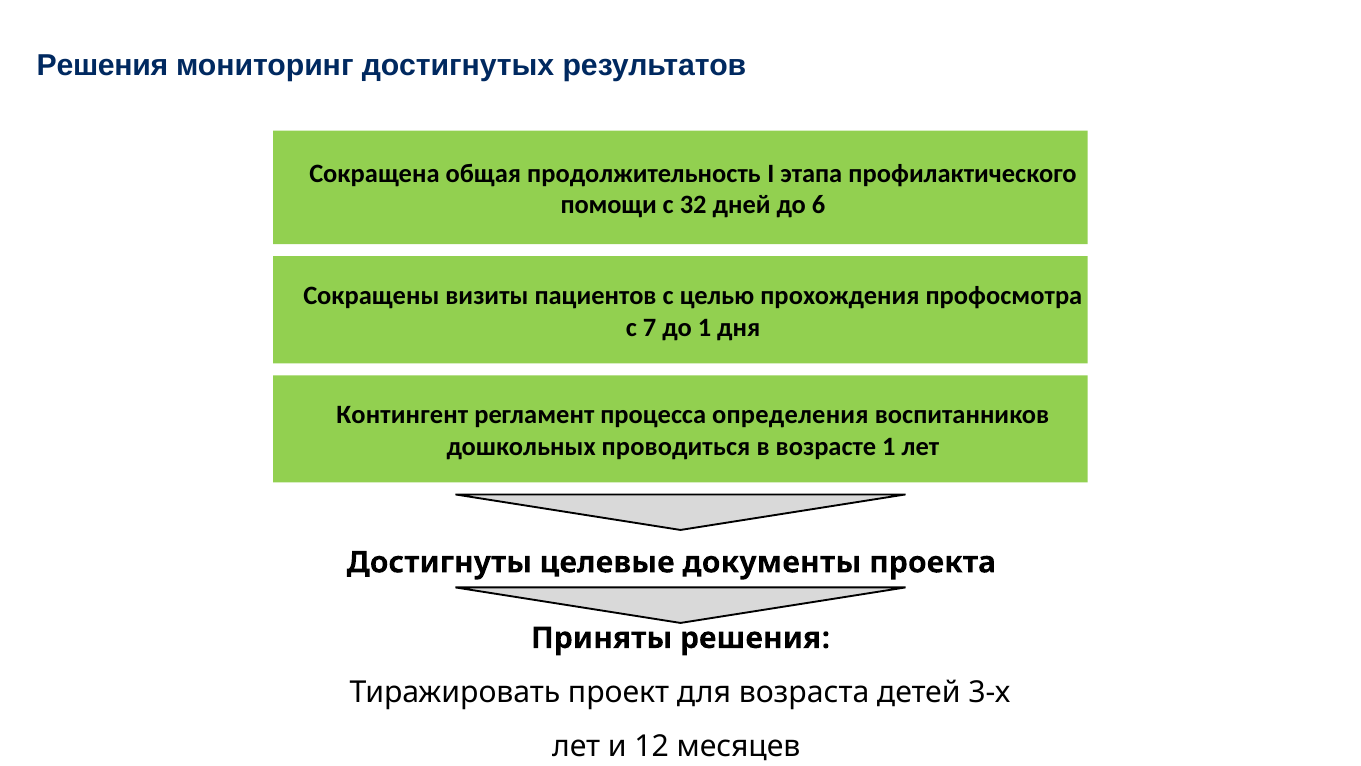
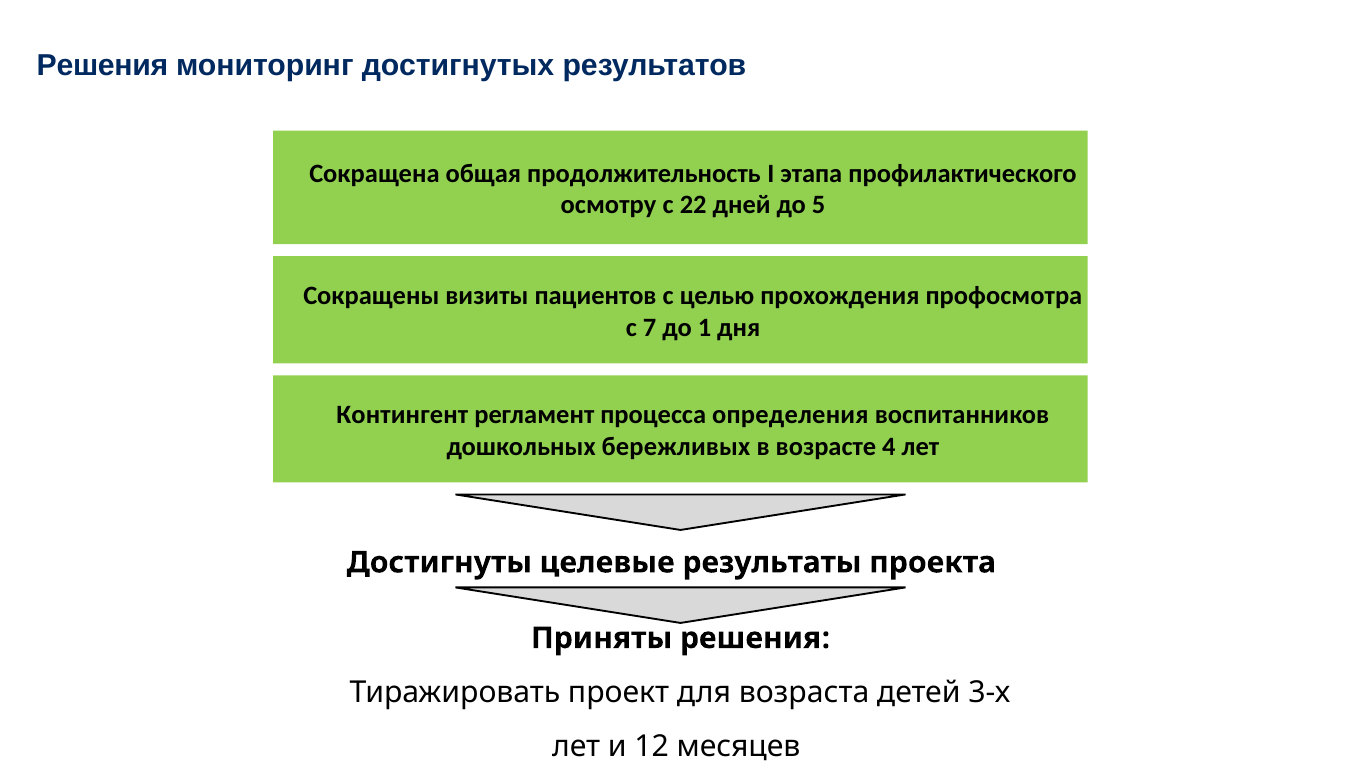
помощи: помощи -> осмотру (609, 205)
32: 32 -> 22 (693, 205)
6: 6 -> 5 (819, 205)
проводиться: проводиться -> бережливых (676, 447)
возрасте 1: 1 -> 4 (889, 447)
документы: документы -> результаты (772, 563)
